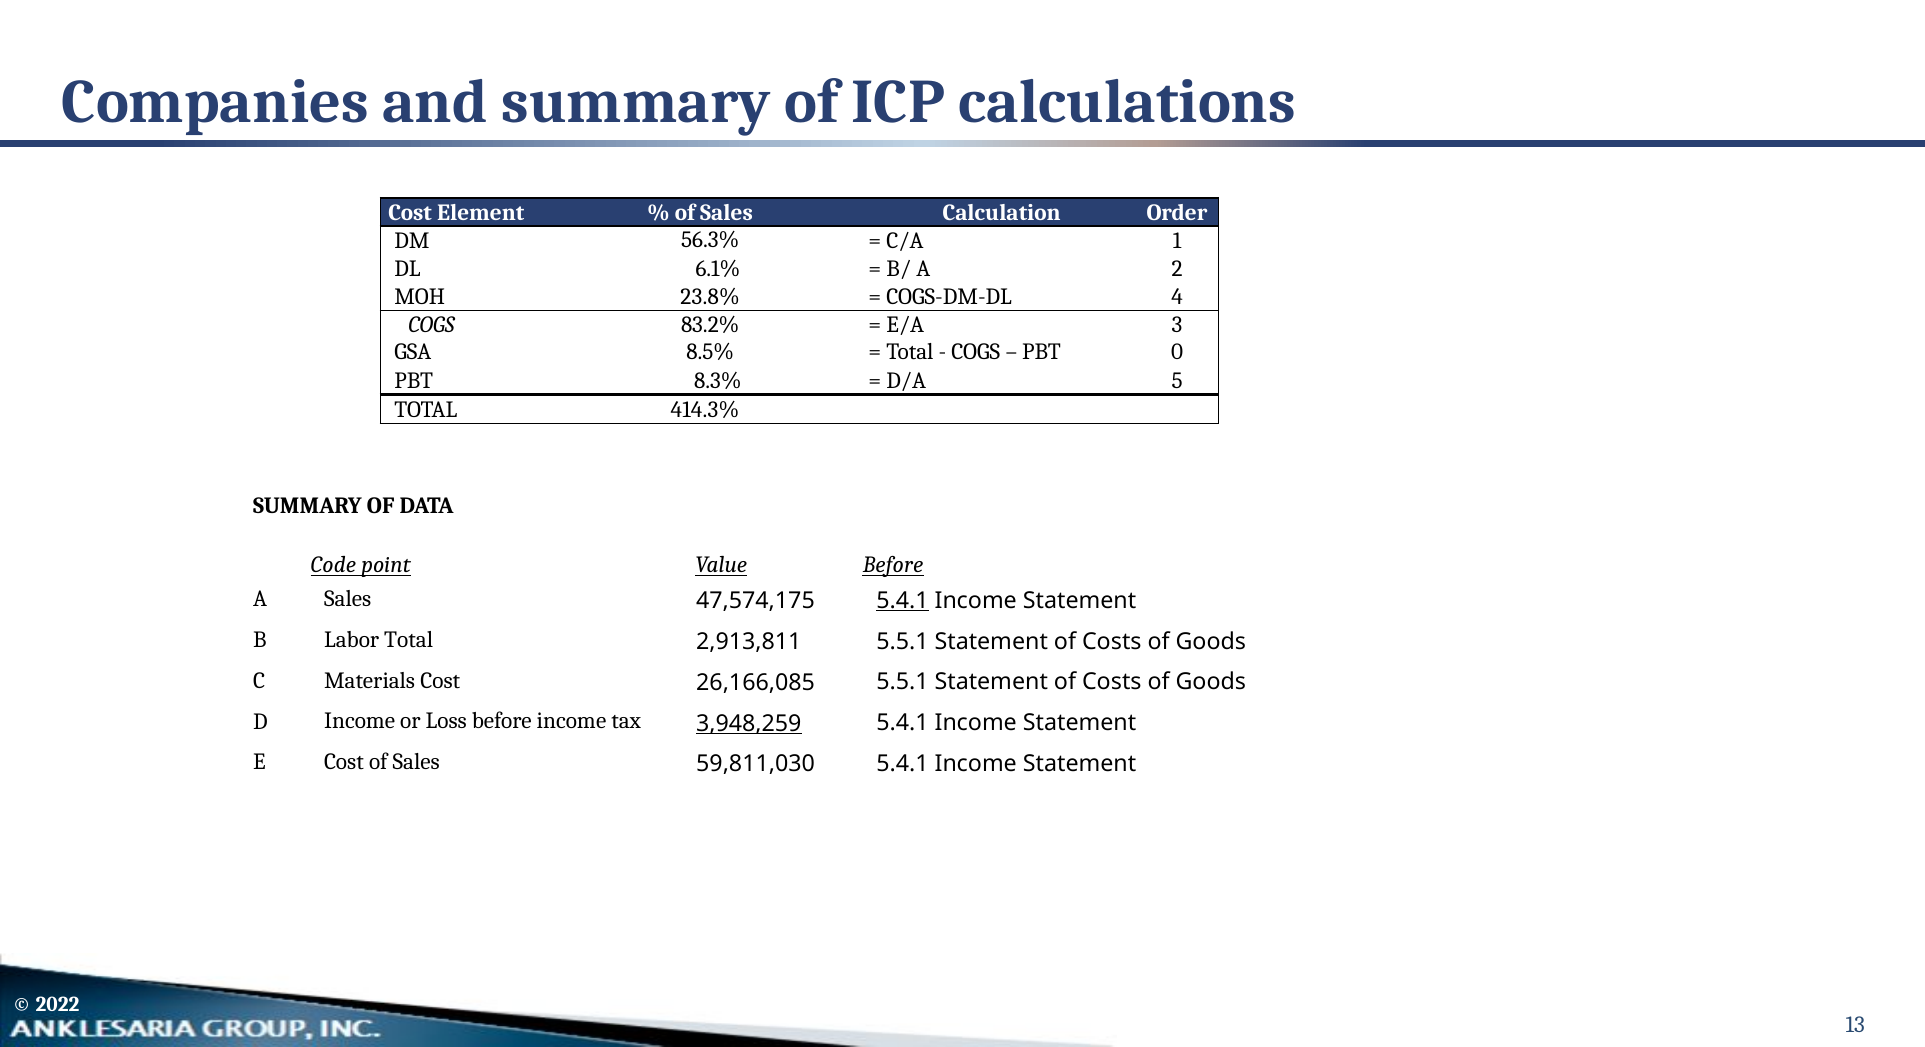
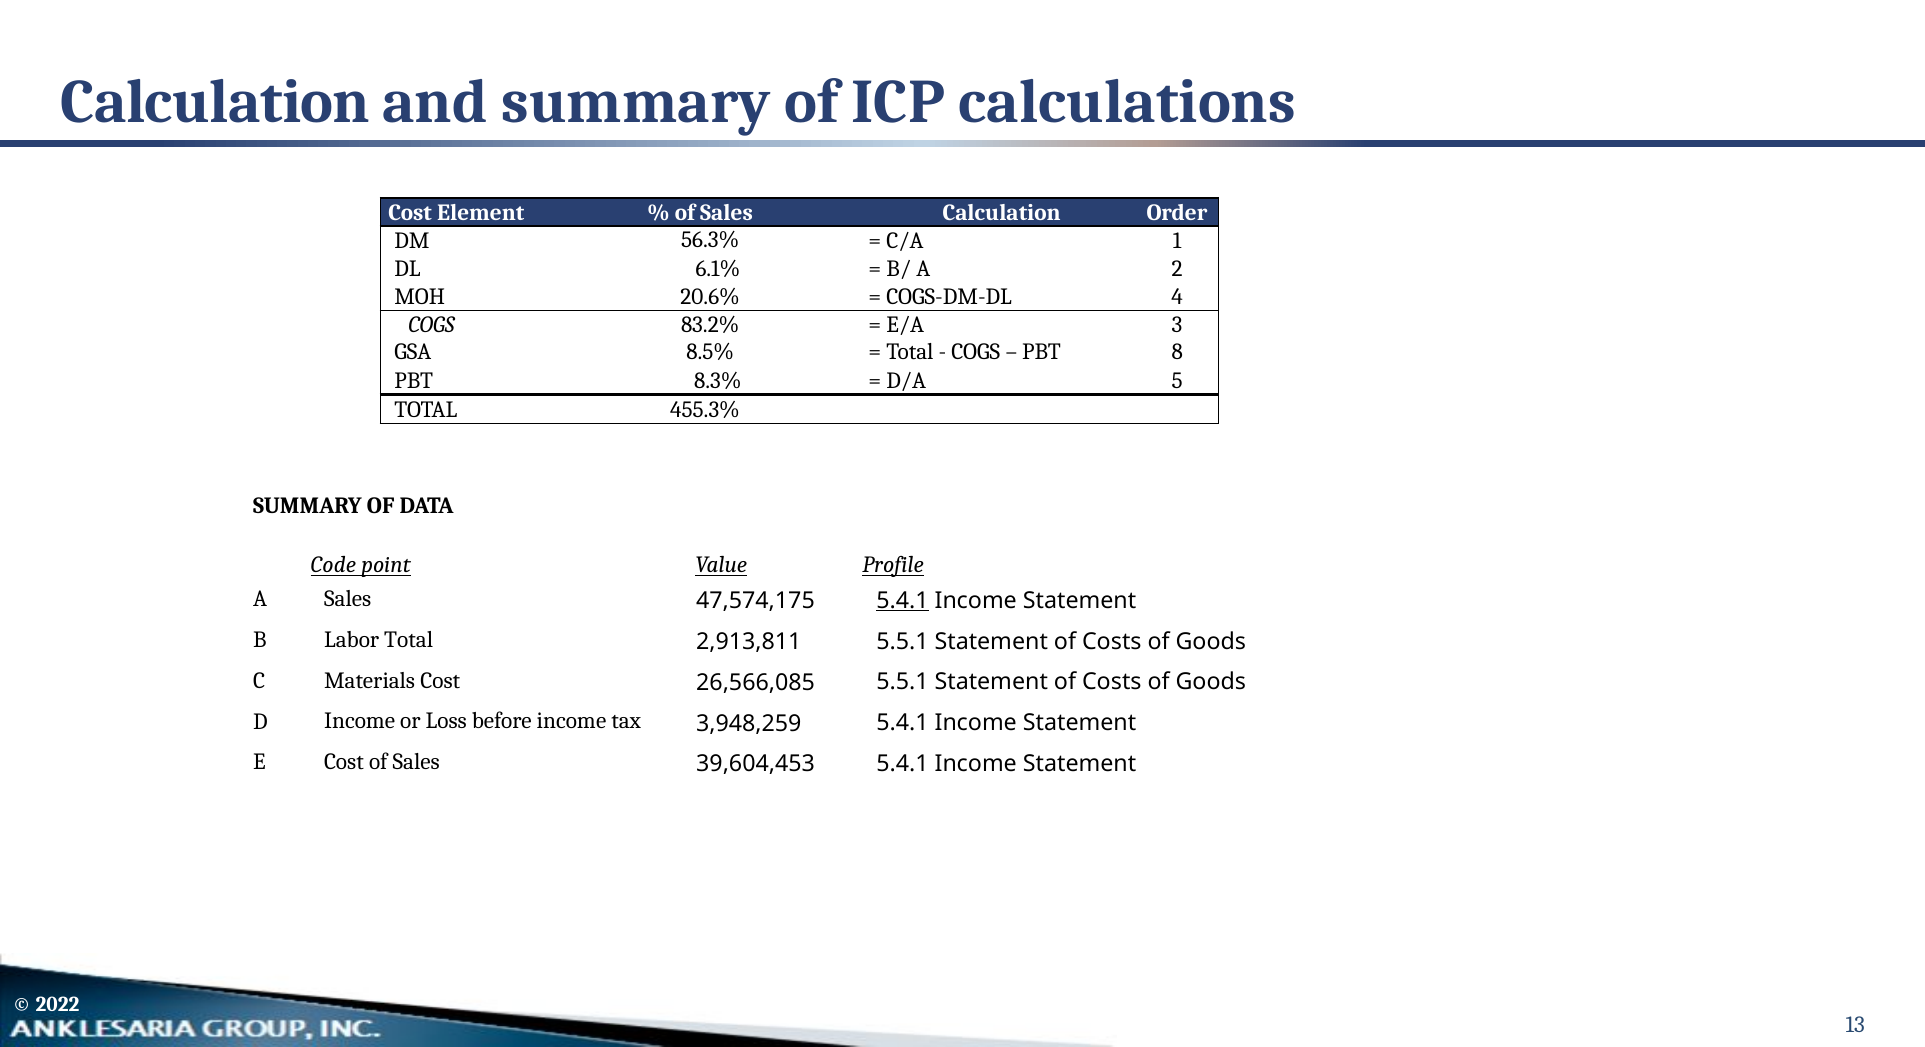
Companies: Companies -> Calculation (216, 102)
23.8%: 23.8% -> 20.6% (710, 297)
0: 0 -> 8 (1177, 353)
414.3%: 414.3% -> 455.3% (705, 410)
Value Before: Before -> Profile (893, 565)
26,166,085: 26,166,085 -> 26,566,085 (756, 683)
3,948,259 underline: present -> none (749, 724)
59,811,030: 59,811,030 -> 39,604,453 (756, 765)
